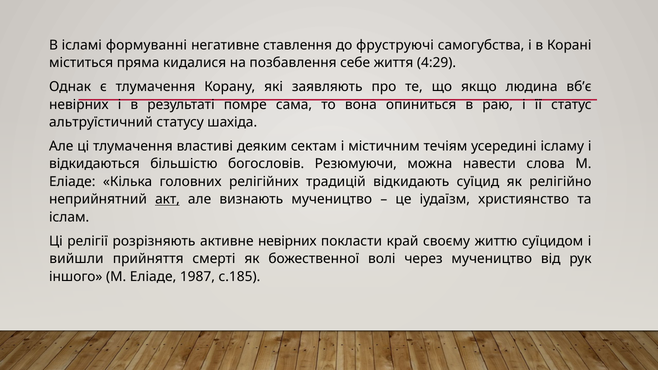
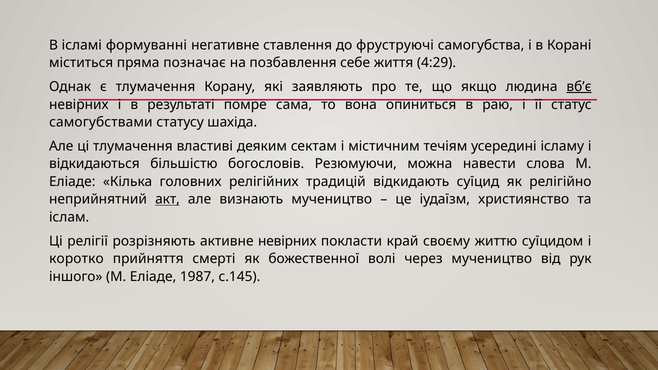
кидалися: кидалися -> позначає (195, 63)
вб’є underline: none -> present (579, 87)
альтруїстичний: альтруїстичний -> самогубствами (101, 122)
вийшли: вийшли -> коротко (76, 259)
с.185: с.185 -> с.145 (239, 277)
